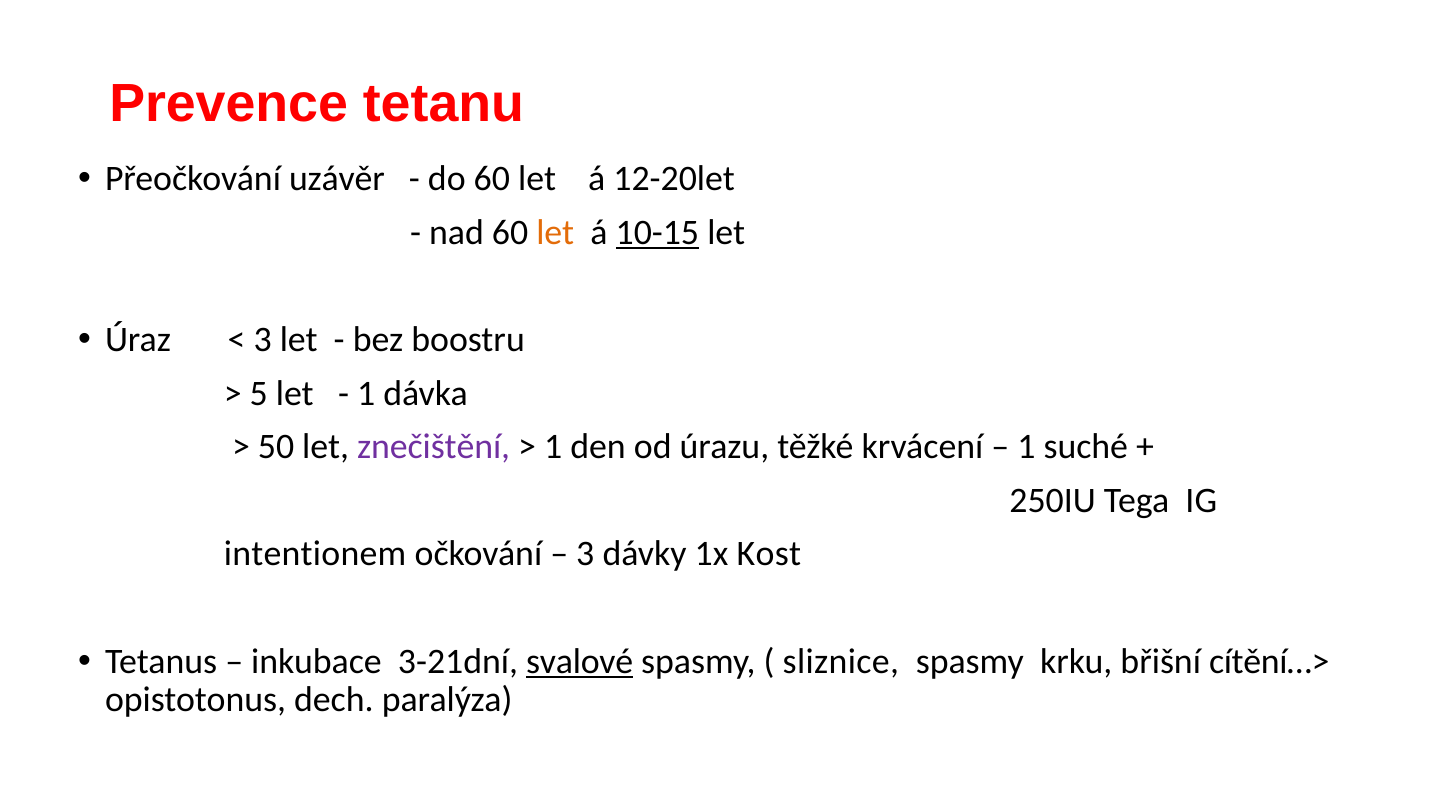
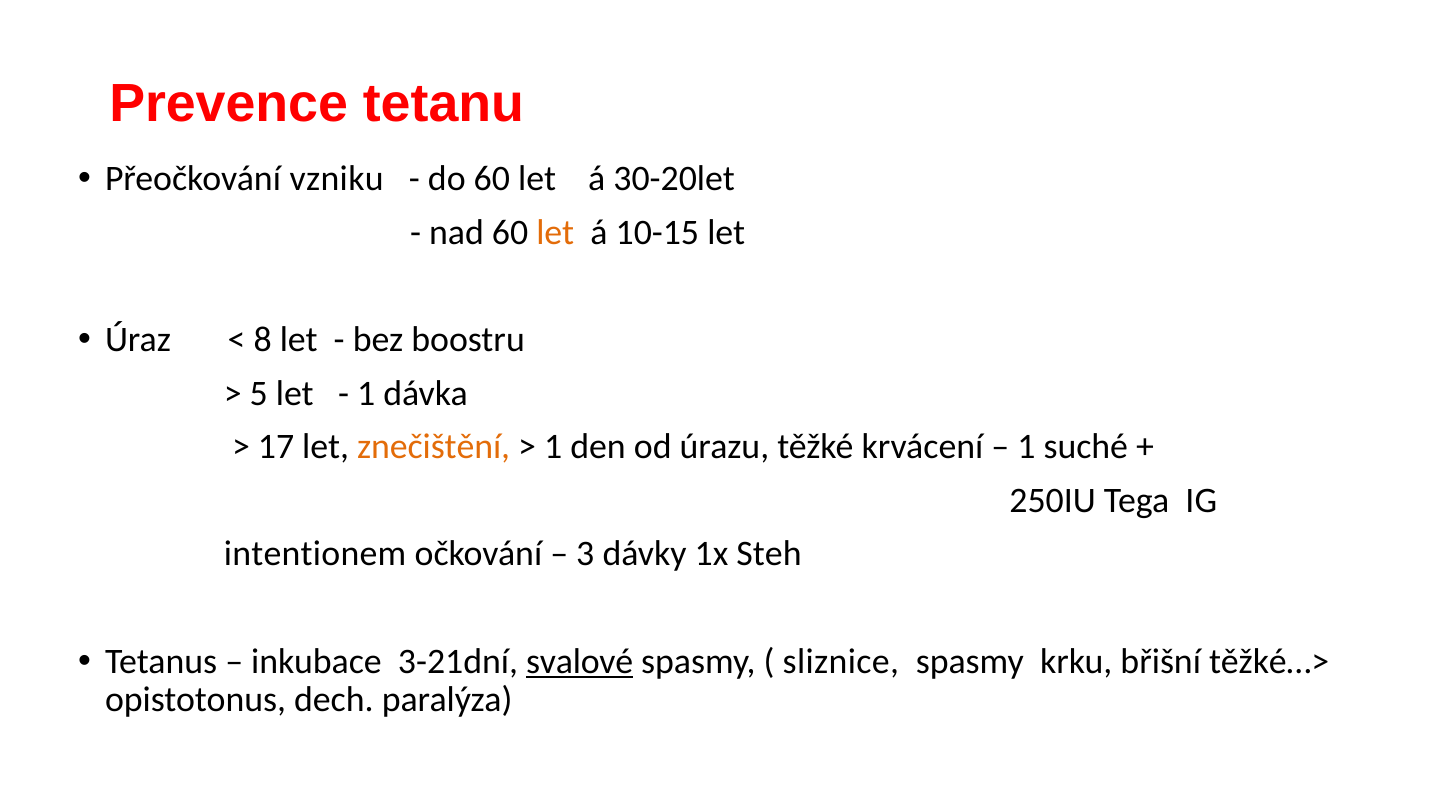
uzávěr: uzávěr -> vzniku (337, 179)
12-20let: 12-20let -> 30-20let (674, 179)
10-15 underline: present -> none (657, 233)
3: 3 -> 8 (263, 340)
50: 50 -> 17 (276, 447)
znečištění colour: purple -> orange (434, 447)
Kost: Kost -> Steh (769, 554)
cítění…>: cítění…> -> těžké…> (1269, 661)
